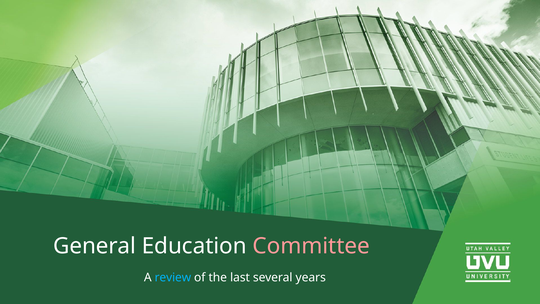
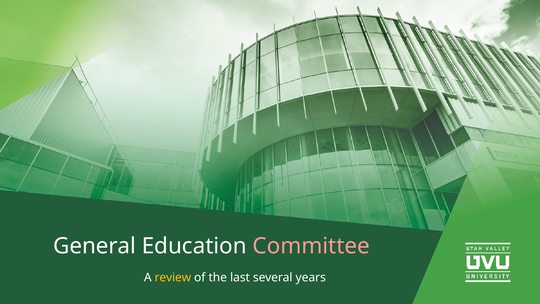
review colour: light blue -> yellow (173, 277)
